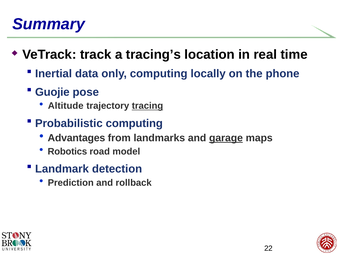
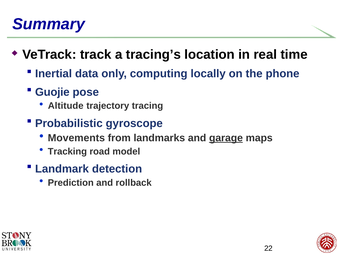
tracing underline: present -> none (147, 106)
Probabilistic computing: computing -> gyroscope (134, 123)
Advantages: Advantages -> Movements (76, 138)
Robotics: Robotics -> Tracking (67, 151)
